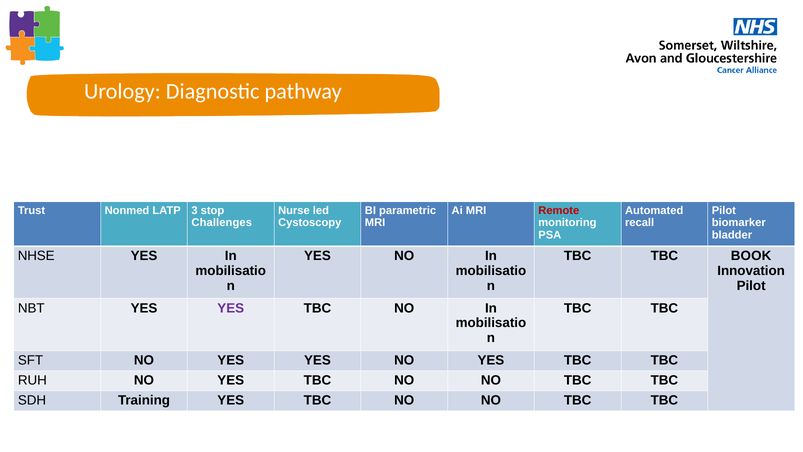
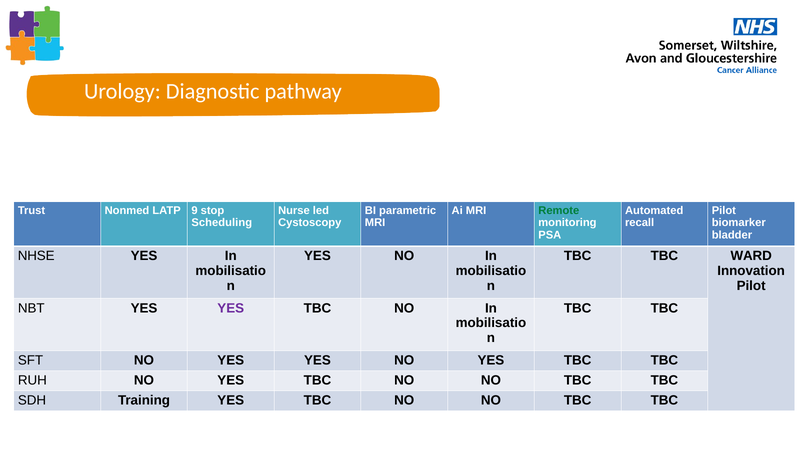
3: 3 -> 9 (194, 210)
Remote colour: red -> green (559, 210)
Challenges: Challenges -> Scheduling (222, 223)
BOOK: BOOK -> WARD (751, 256)
